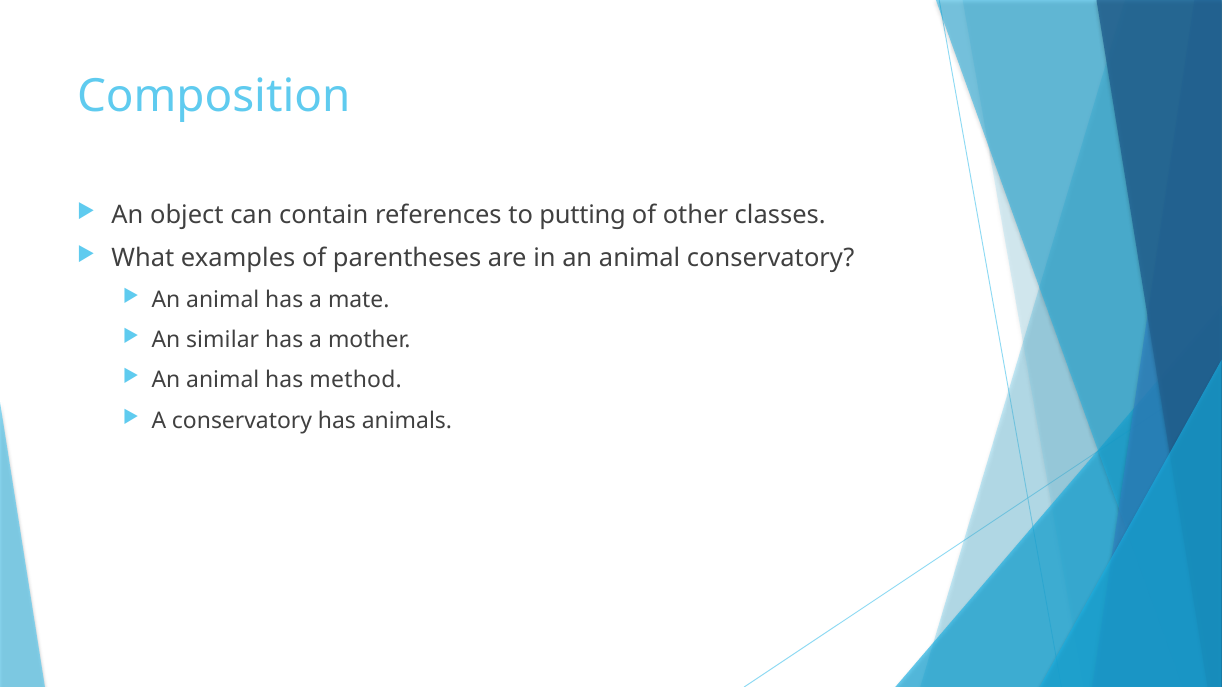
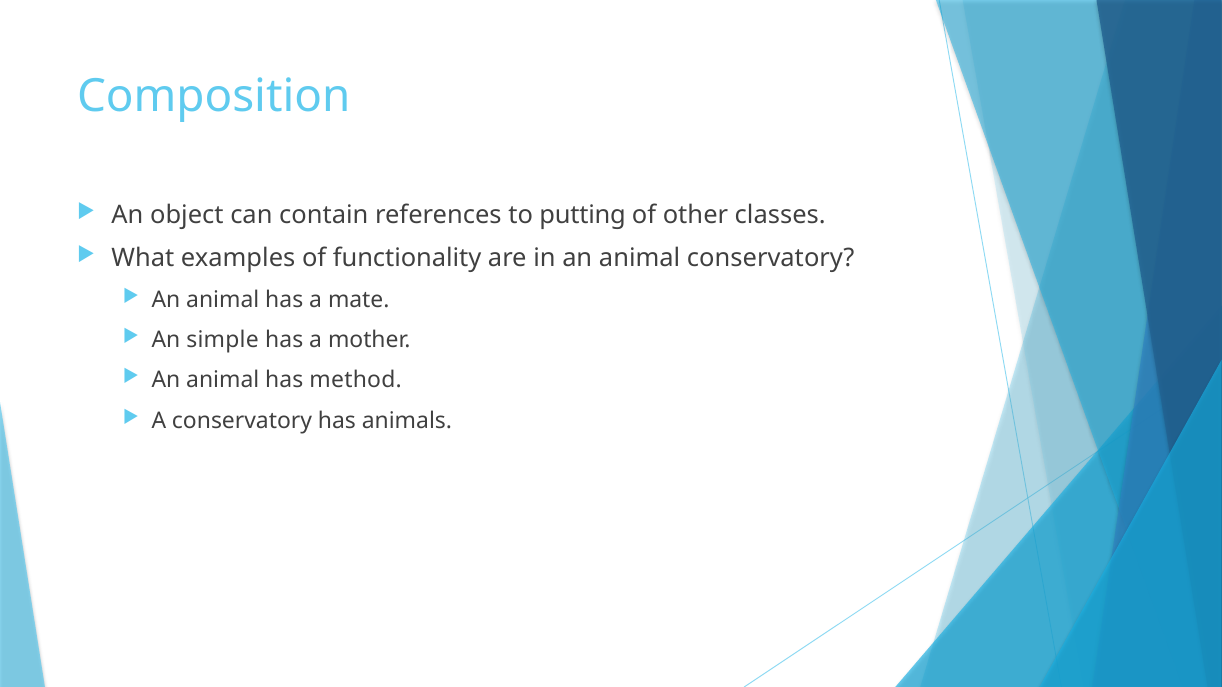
parentheses: parentheses -> functionality (407, 258)
similar: similar -> simple (223, 340)
